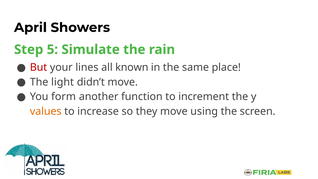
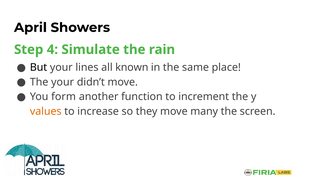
5: 5 -> 4 (52, 50)
But colour: red -> black (39, 67)
The light: light -> your (63, 82)
using: using -> many (204, 111)
